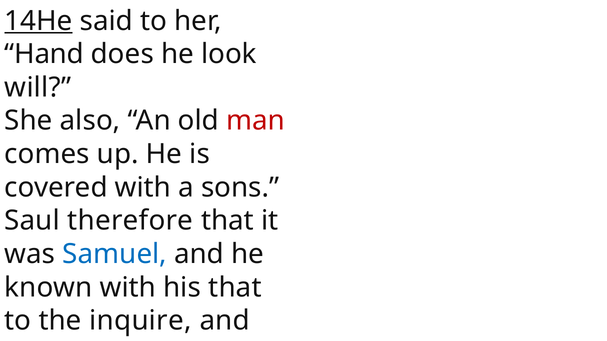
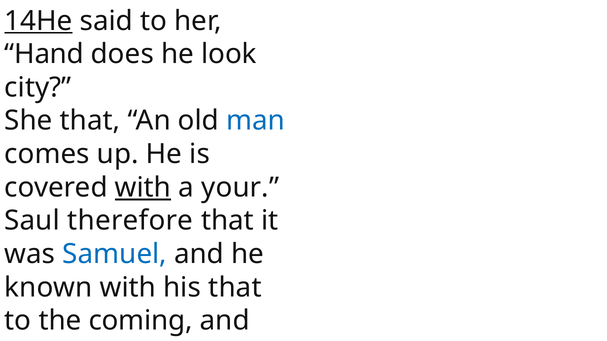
will: will -> city (38, 88)
She also: also -> that (90, 121)
man colour: red -> blue (256, 121)
with underline: none -> present (143, 188)
sons: sons -> your (240, 188)
inquire: inquire -> coming (141, 321)
